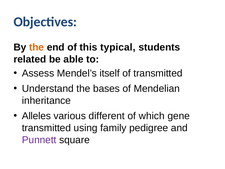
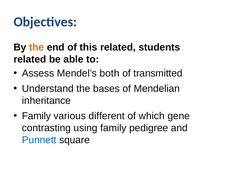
this typical: typical -> related (118, 47)
itself: itself -> both (110, 73)
Alleles: Alleles -> Family (36, 116)
transmitted: transmitted -> contrasting (46, 128)
Punnett colour: purple -> blue (39, 140)
